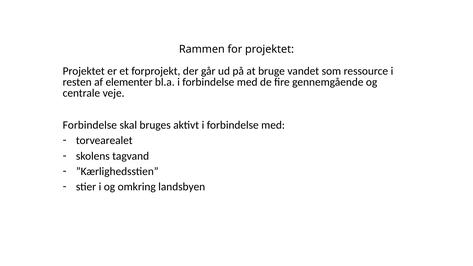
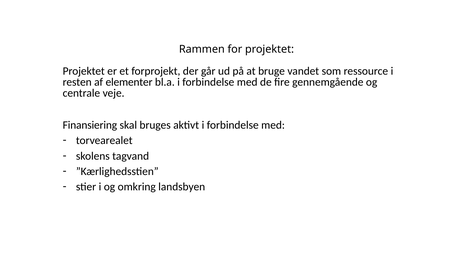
Forbindelse: Forbindelse -> Finansiering (90, 125)
